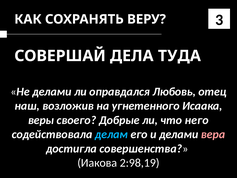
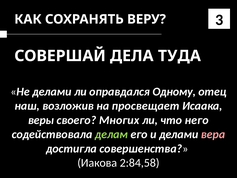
Любовь: Любовь -> Одному (174, 92)
угнетенного: угнетенного -> просвещает (146, 106)
Добрые: Добрые -> Многих (119, 120)
делам colour: light blue -> light green (111, 134)
2:98,19: 2:98,19 -> 2:84,58 (140, 163)
